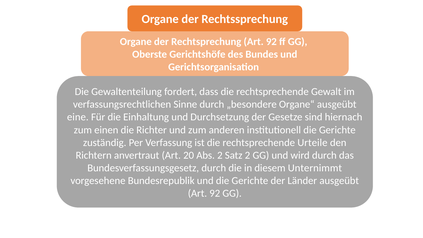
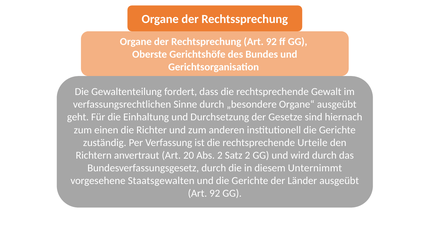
eine: eine -> geht (78, 117)
Bundesrepublik: Bundesrepublik -> Staatsgewalten (161, 181)
